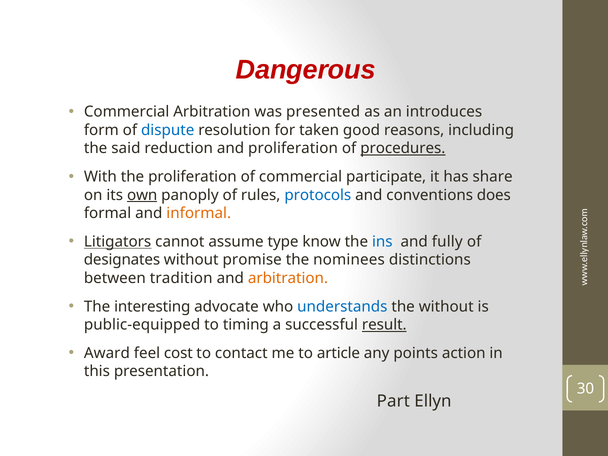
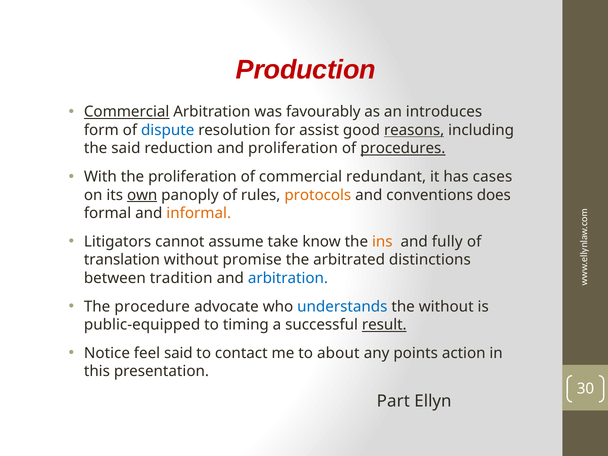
Dangerous: Dangerous -> Production (306, 70)
Commercial underline: none -> present (127, 112)
presented: presented -> favourably (323, 112)
taken: taken -> assist (319, 130)
reasons underline: none -> present (414, 130)
participate: participate -> redundant (386, 177)
share: share -> cases (493, 177)
protocols colour: blue -> orange (318, 195)
Litigators underline: present -> none (118, 242)
type: type -> take (283, 242)
ins colour: blue -> orange (382, 242)
designates: designates -> translation (122, 260)
nominees: nominees -> arbitrated (349, 260)
arbitration colour: orange -> blue (288, 278)
interesting: interesting -> procedure (152, 307)
Award: Award -> Notice (107, 353)
feel cost: cost -> said (178, 353)
article: article -> about (338, 353)
